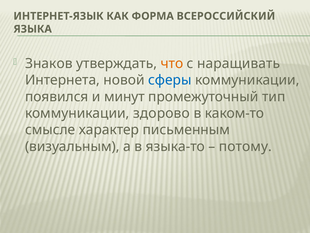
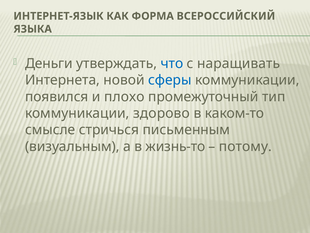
Знаков: Знаков -> Деньги (49, 63)
что colour: orange -> blue (172, 63)
минут: минут -> плохо (124, 97)
характер: характер -> стричься (109, 130)
языка-то: языка-то -> жизнь-то (175, 146)
